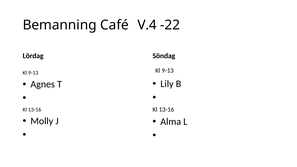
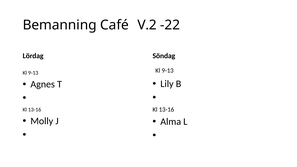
V.4: V.4 -> V.2 (147, 25)
